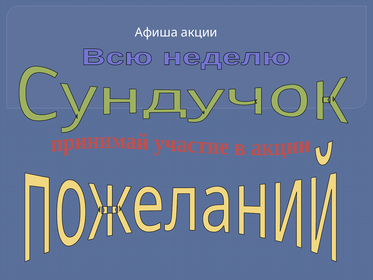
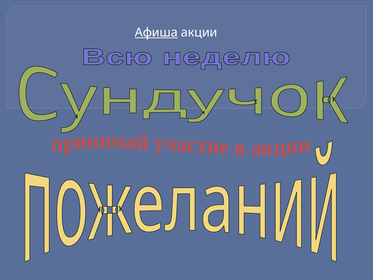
Афиша underline: none -> present (156, 33)
